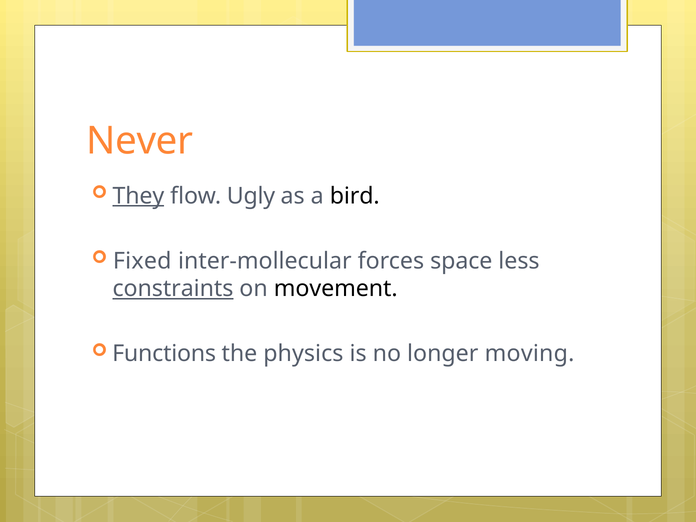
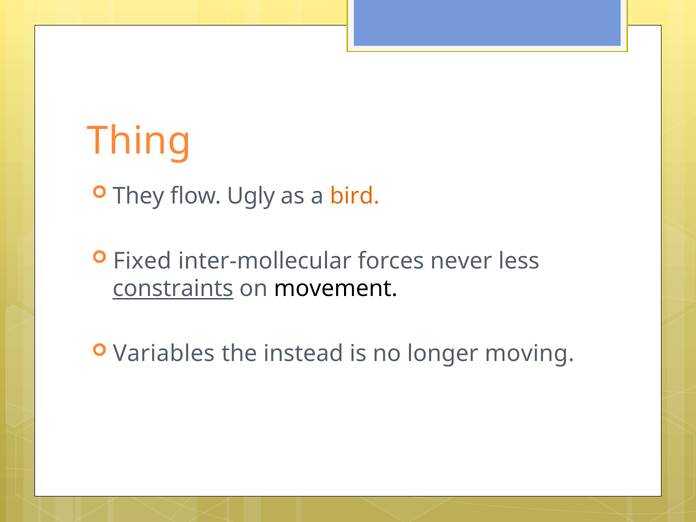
Never: Never -> Thing (139, 141)
They underline: present -> none (138, 196)
bird colour: black -> orange (355, 196)
space: space -> never (461, 261)
Functions: Functions -> Variables (164, 354)
physics: physics -> instead (303, 354)
